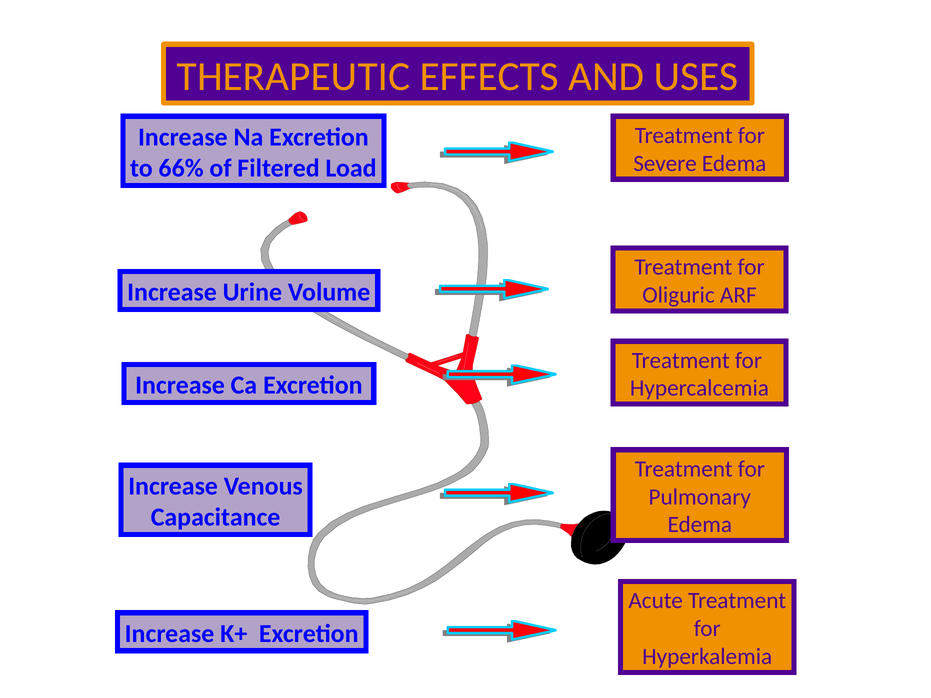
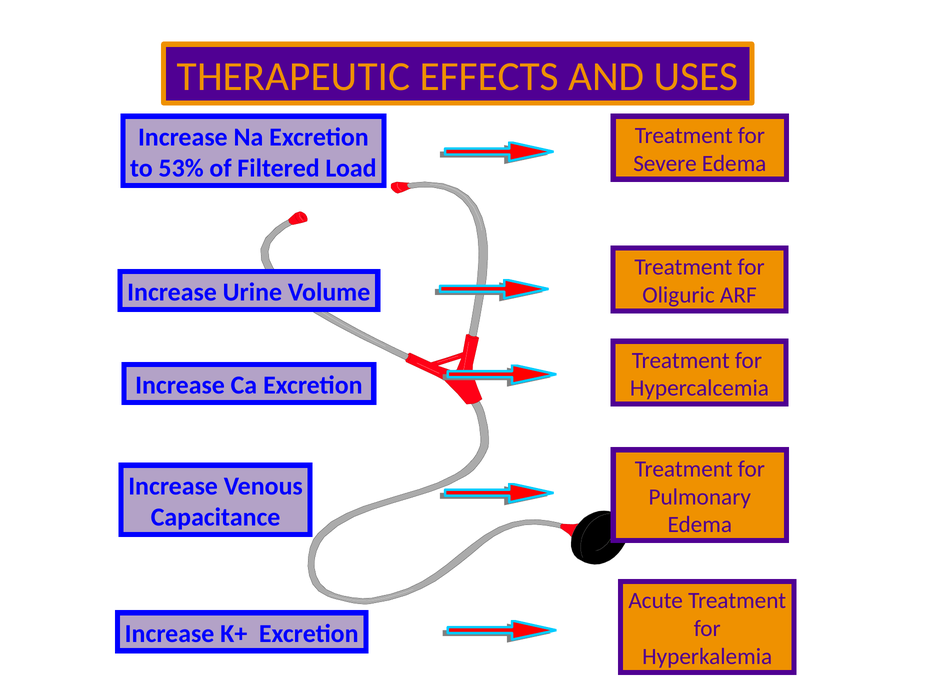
66%: 66% -> 53% (181, 168)
